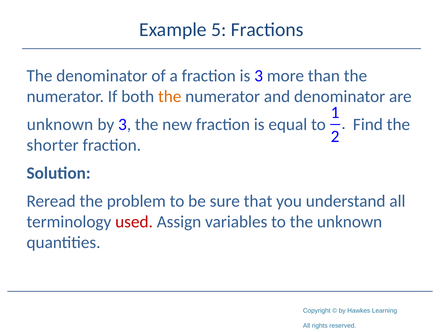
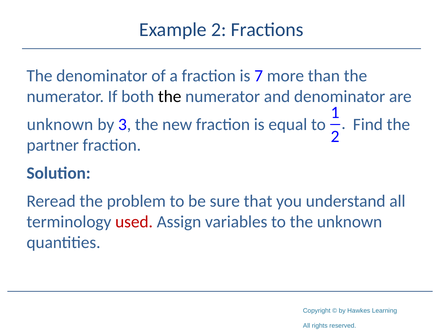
Example 5: 5 -> 2 (219, 30)
is 3: 3 -> 7 (259, 76)
the colour: orange -> black (170, 96)
shorter: shorter -> partner (53, 145)
